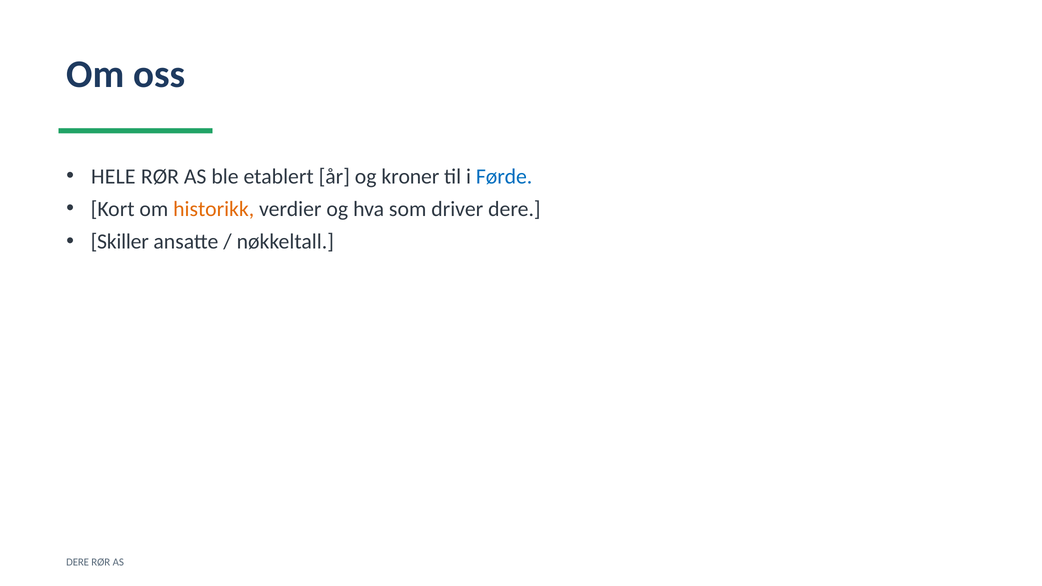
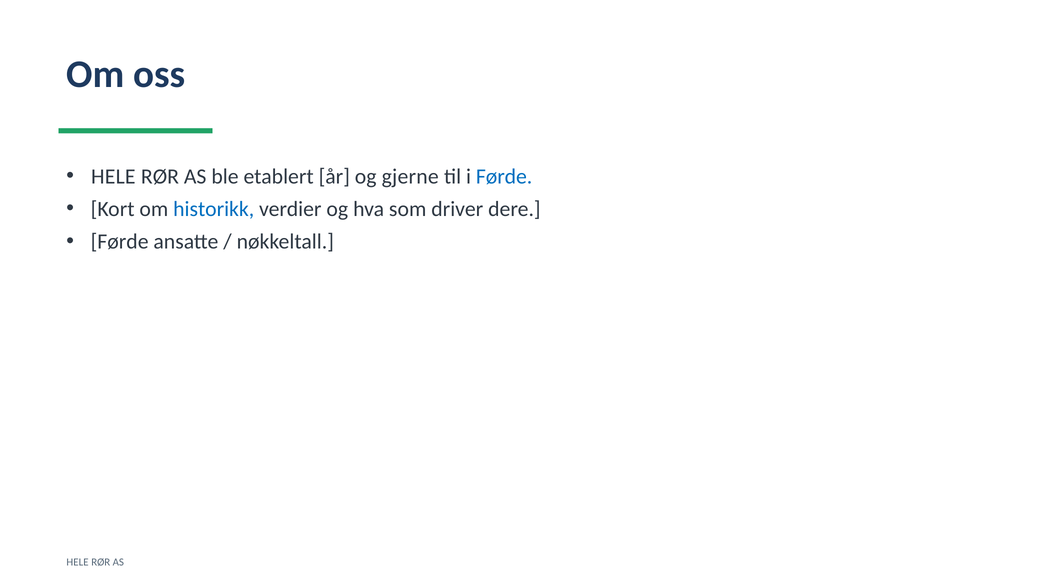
kroner: kroner -> gjerne (410, 176)
historikk colour: orange -> blue (214, 209)
Skiller: Skiller -> Førde (120, 242)
DERE: DERE -> HELE (78, 562)
